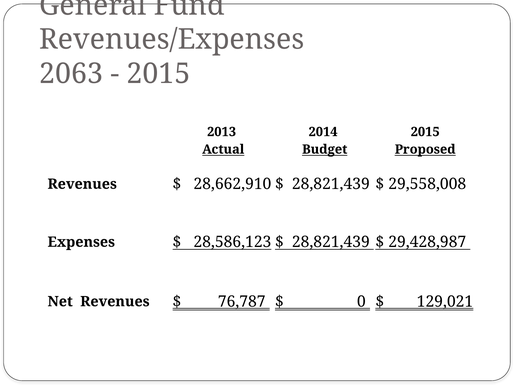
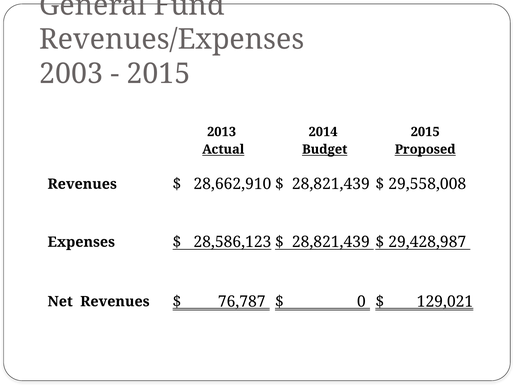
2063: 2063 -> 2003 (71, 74)
